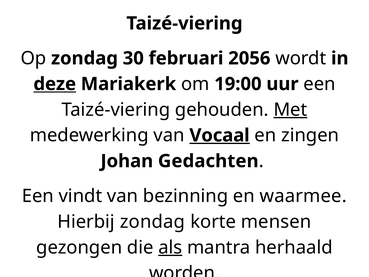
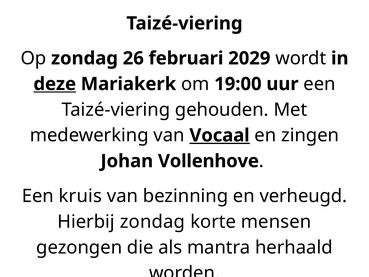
30: 30 -> 26 (133, 58)
2056: 2056 -> 2029 (249, 58)
Met underline: present -> none (290, 110)
Gedachten: Gedachten -> Vollenhove (208, 161)
vindt: vindt -> kruis (80, 196)
waarmee: waarmee -> verheugd (303, 196)
als underline: present -> none (170, 247)
